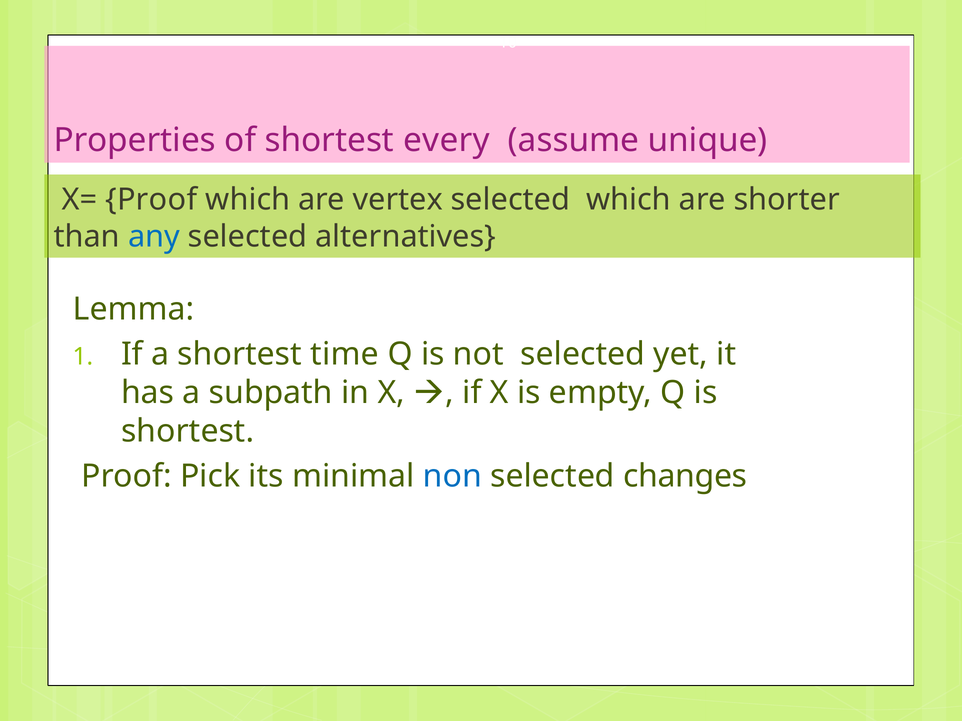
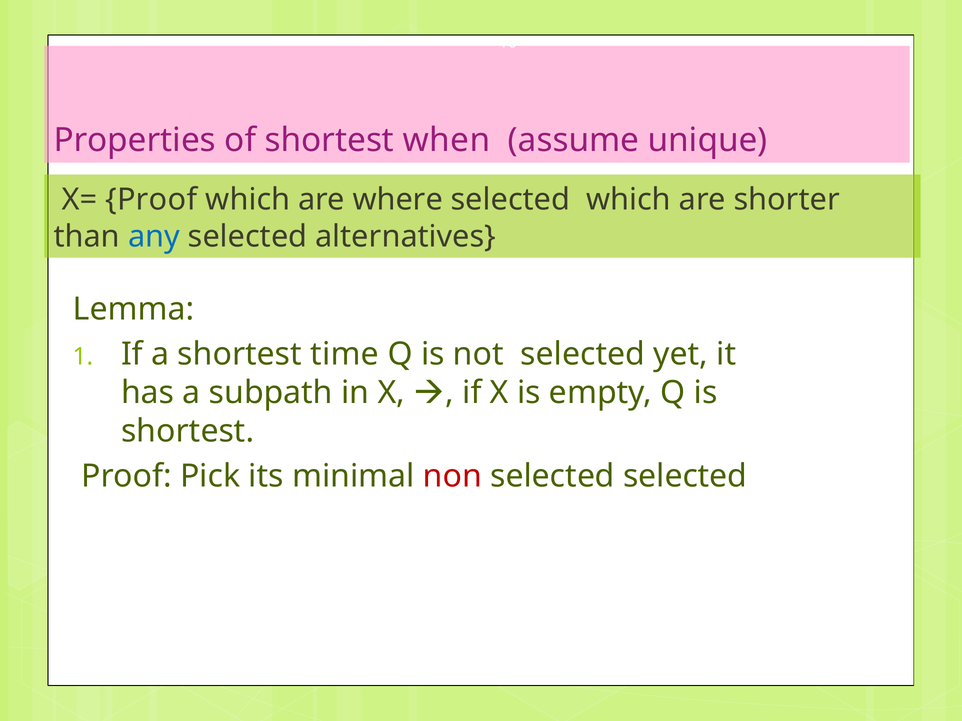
every: every -> when (446, 140)
vertex: vertex -> where (398, 200)
non colour: blue -> red (452, 476)
selected changes: changes -> selected (685, 476)
